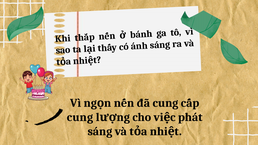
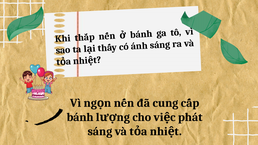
cung: cung -> bánh (80, 117)
